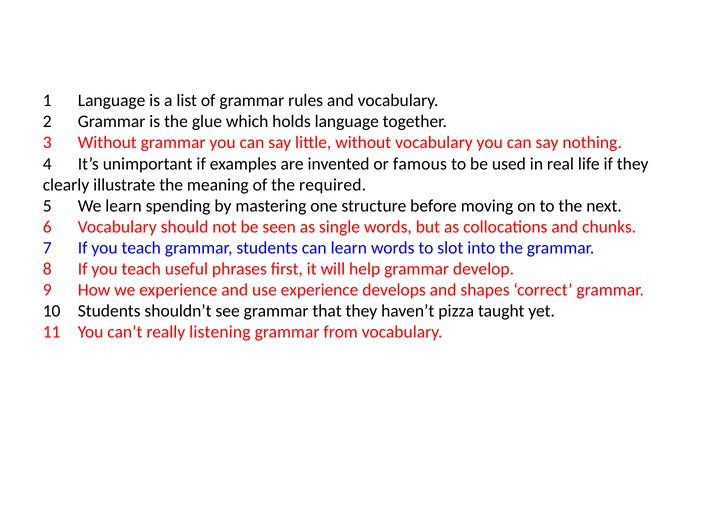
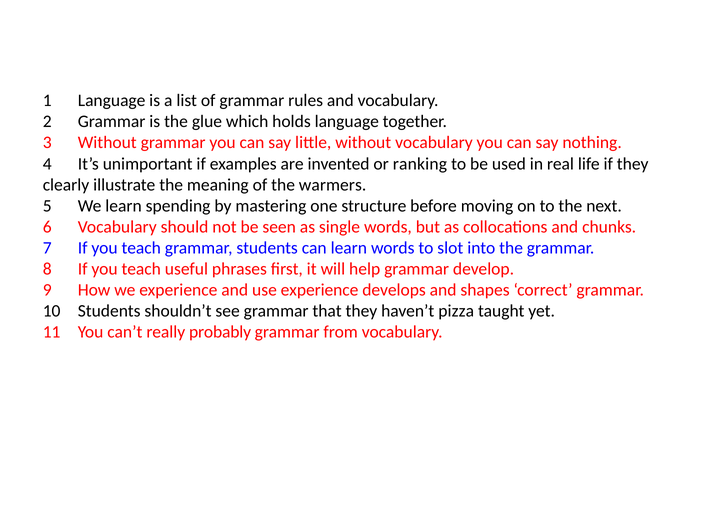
famous: famous -> ranking (420, 164)
required: required -> warmers (333, 185)
listening: listening -> probably (220, 332)
